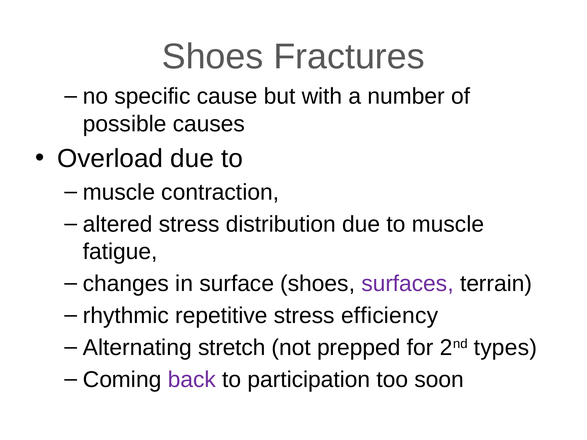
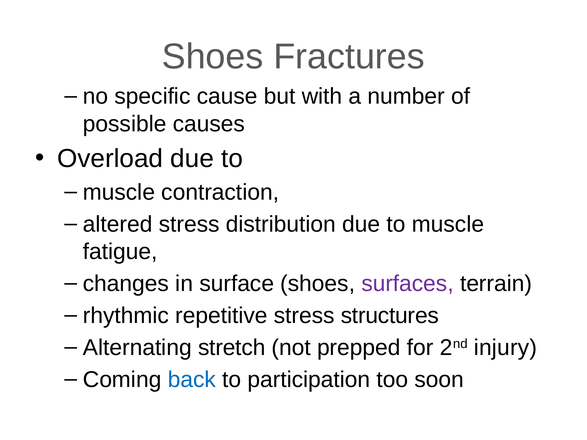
efficiency: efficiency -> structures (390, 316)
types: types -> injury (505, 348)
back colour: purple -> blue (192, 380)
